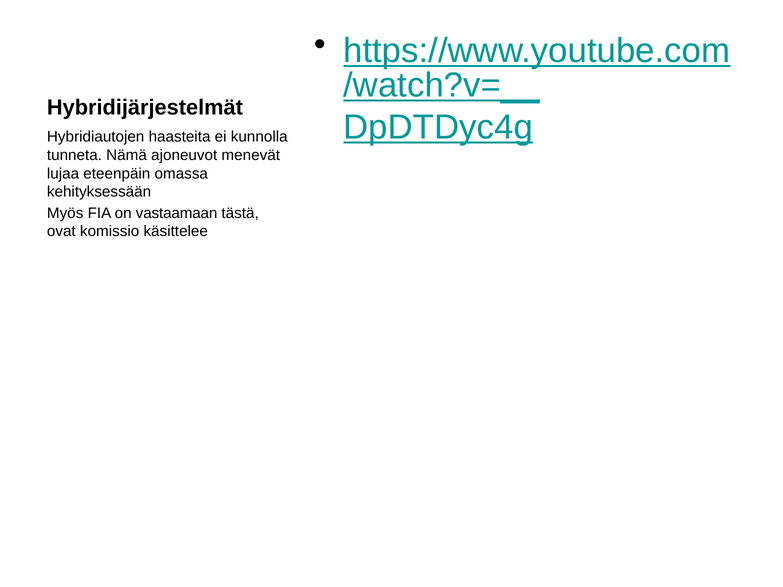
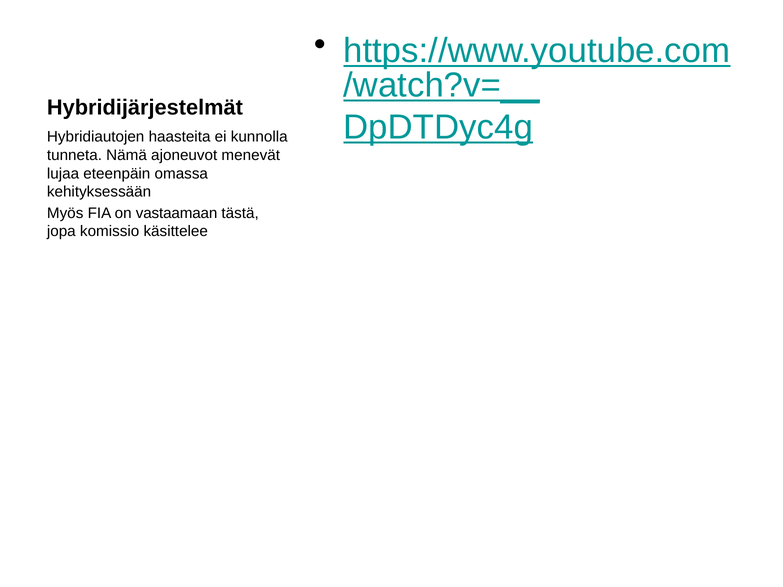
ovat: ovat -> jopa (61, 231)
